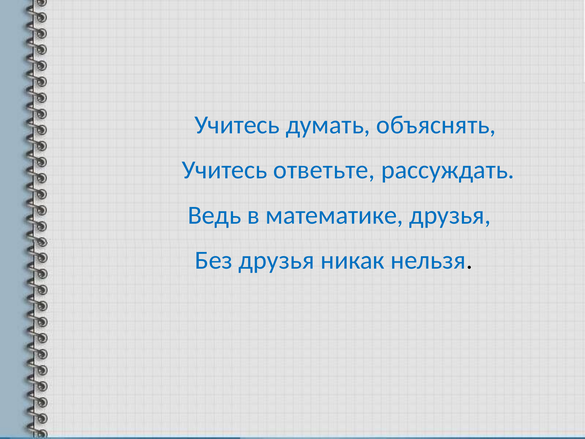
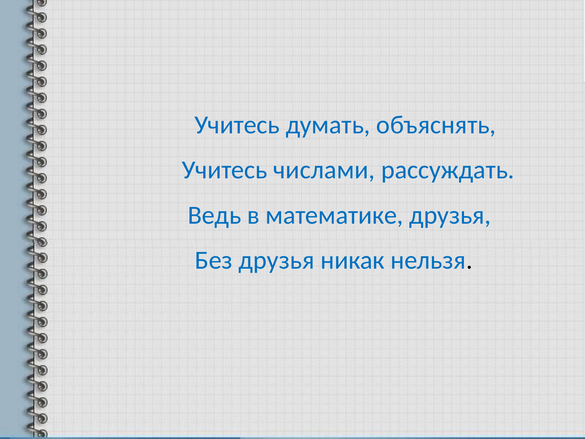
ответьте: ответьте -> числами (324, 170)
